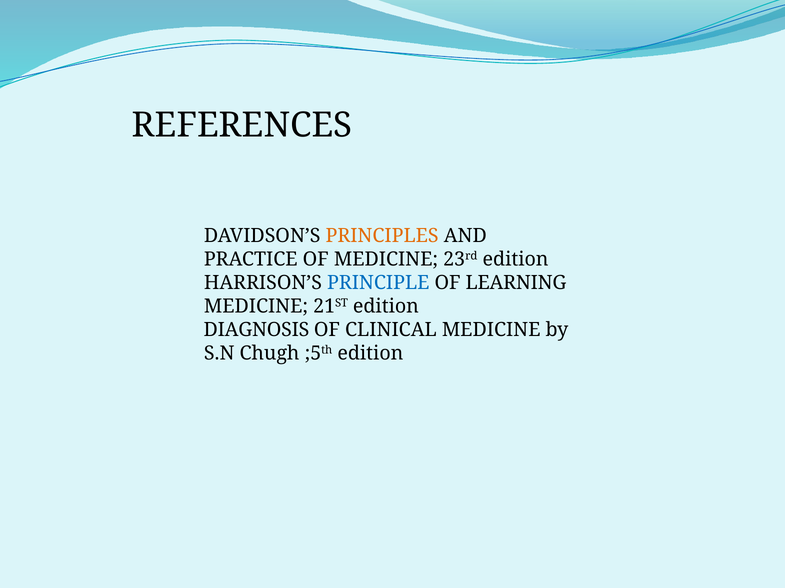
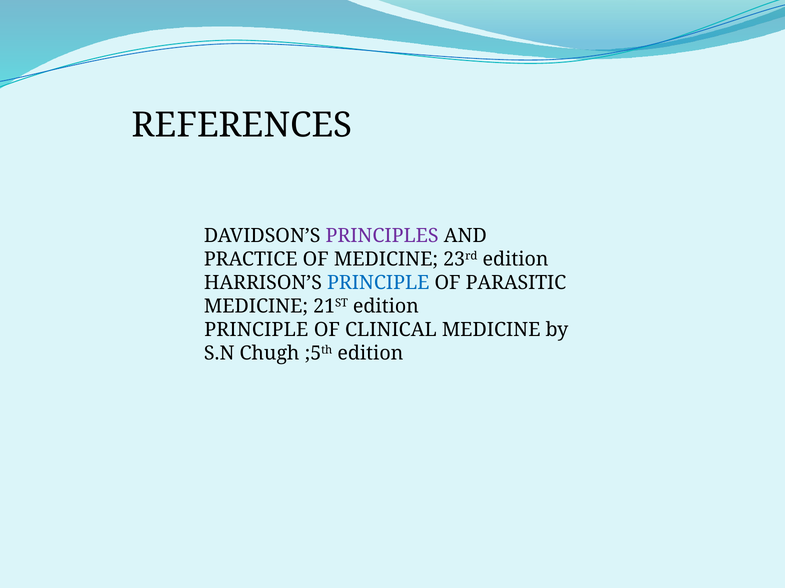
PRINCIPLES colour: orange -> purple (382, 236)
LEARNING: LEARNING -> PARASITIC (516, 283)
DIAGNOSIS: DIAGNOSIS -> PRINCIPLE (256, 330)
